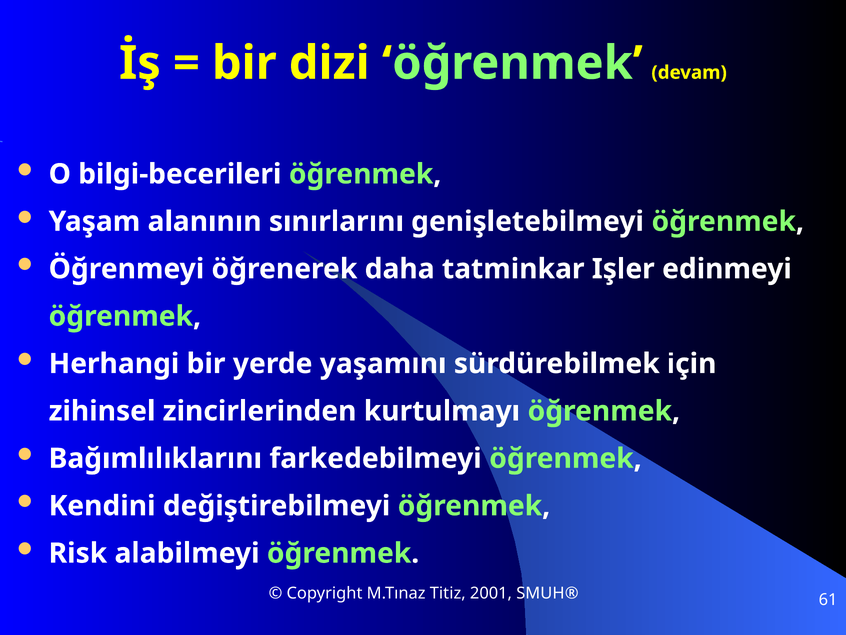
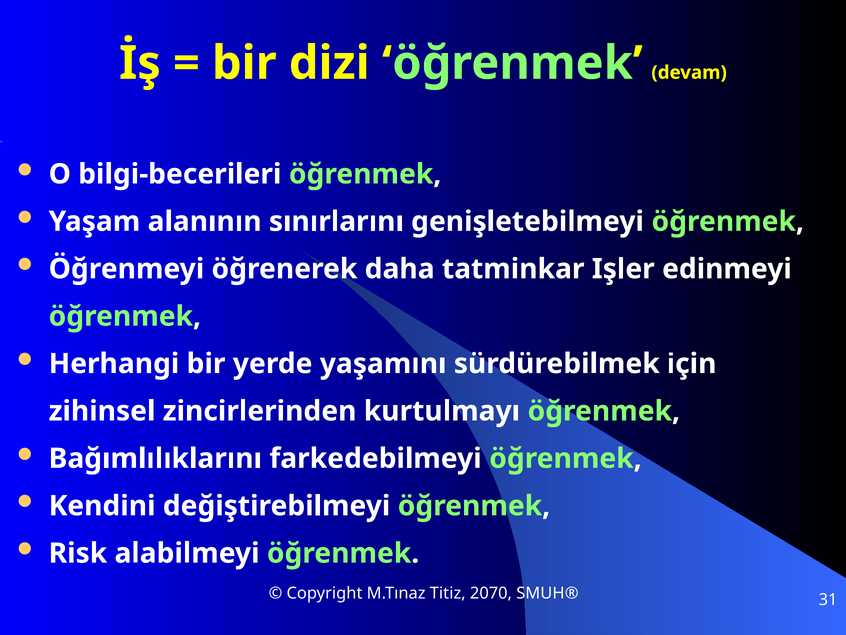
2001: 2001 -> 2070 (491, 593)
61: 61 -> 31 (828, 599)
